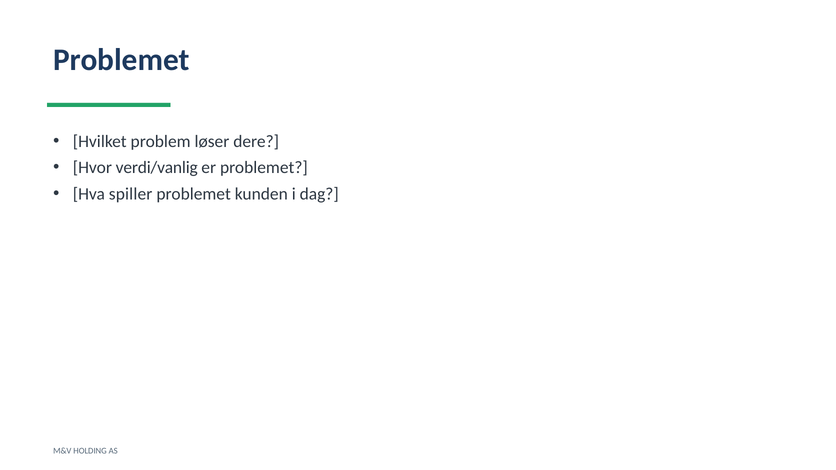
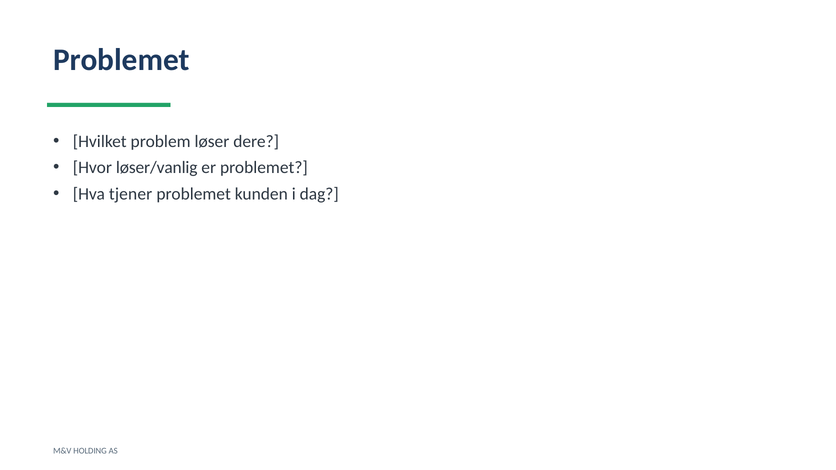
verdi/vanlig: verdi/vanlig -> løser/vanlig (157, 168)
spiller: spiller -> tjener (131, 194)
